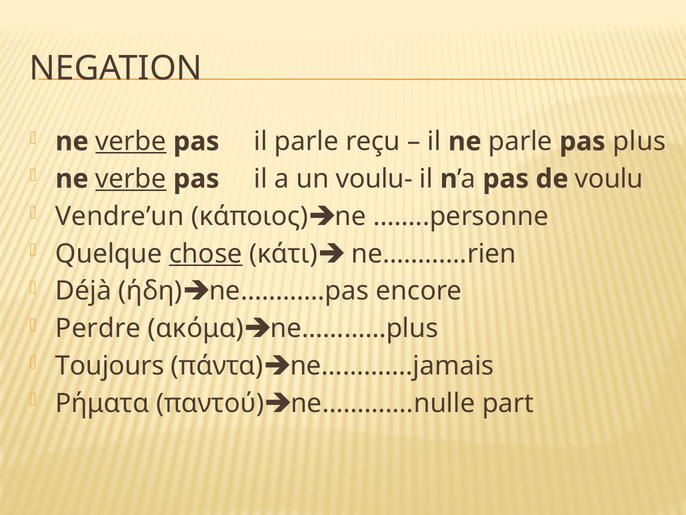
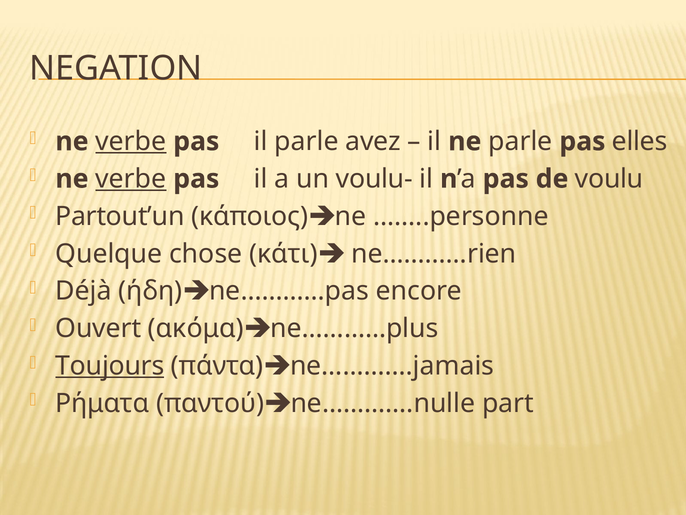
reçu: reçu -> avez (373, 141)
plus: plus -> elles (640, 141)
Vendre’un: Vendre’un -> Partout’un (120, 216)
chose underline: present -> none (206, 253)
Perdre: Perdre -> Ouvert (98, 328)
Toujours underline: none -> present (110, 366)
